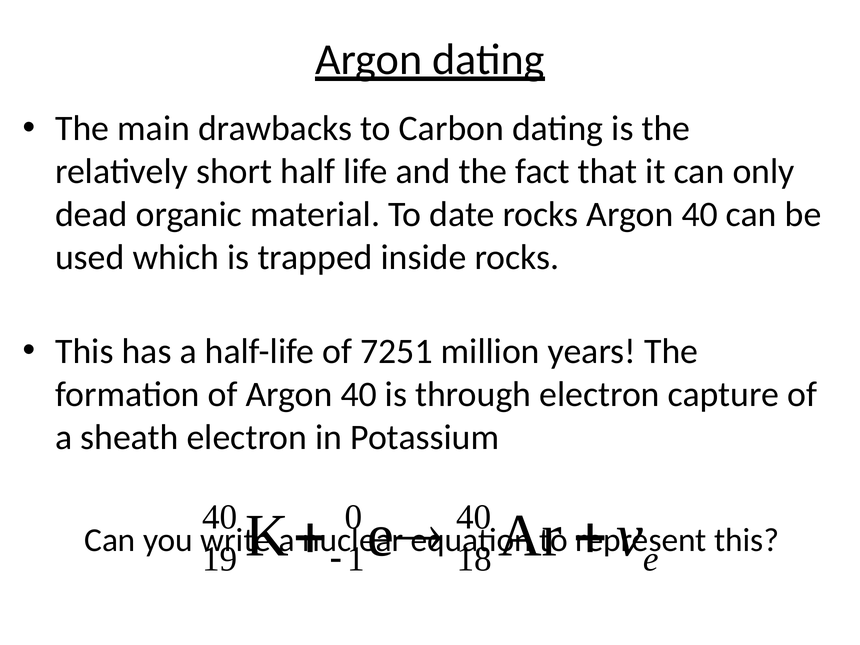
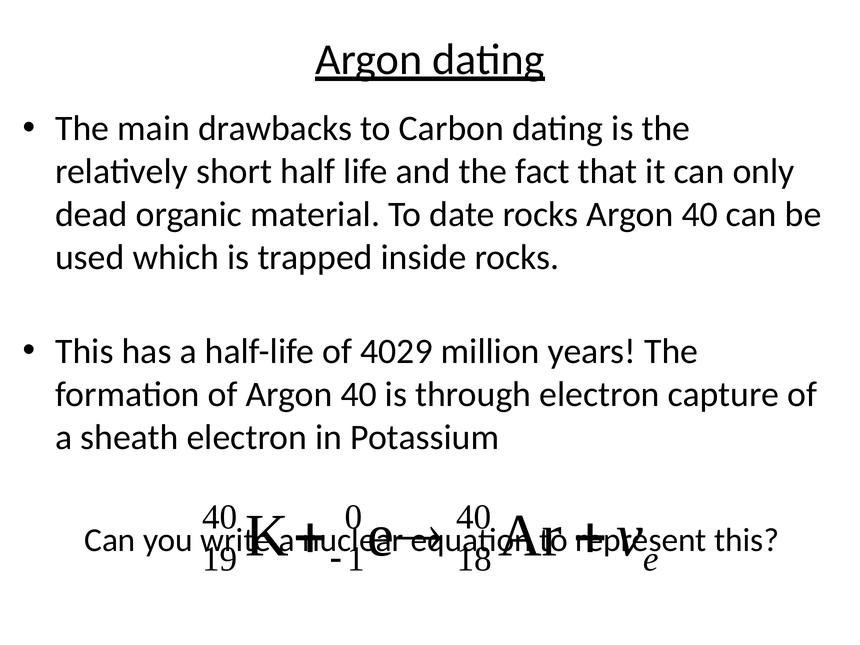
7251: 7251 -> 4029 (396, 351)
